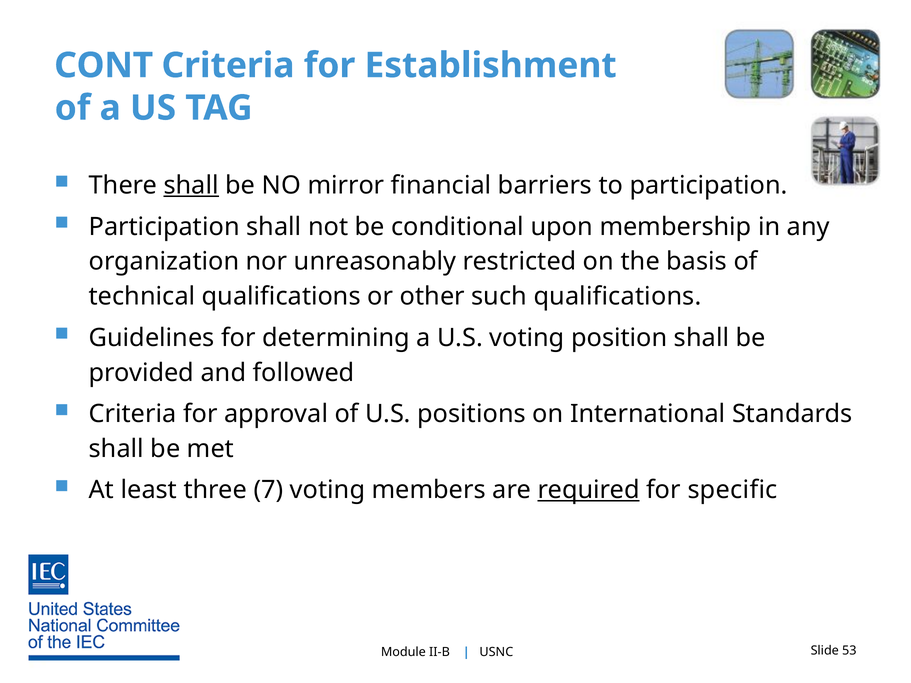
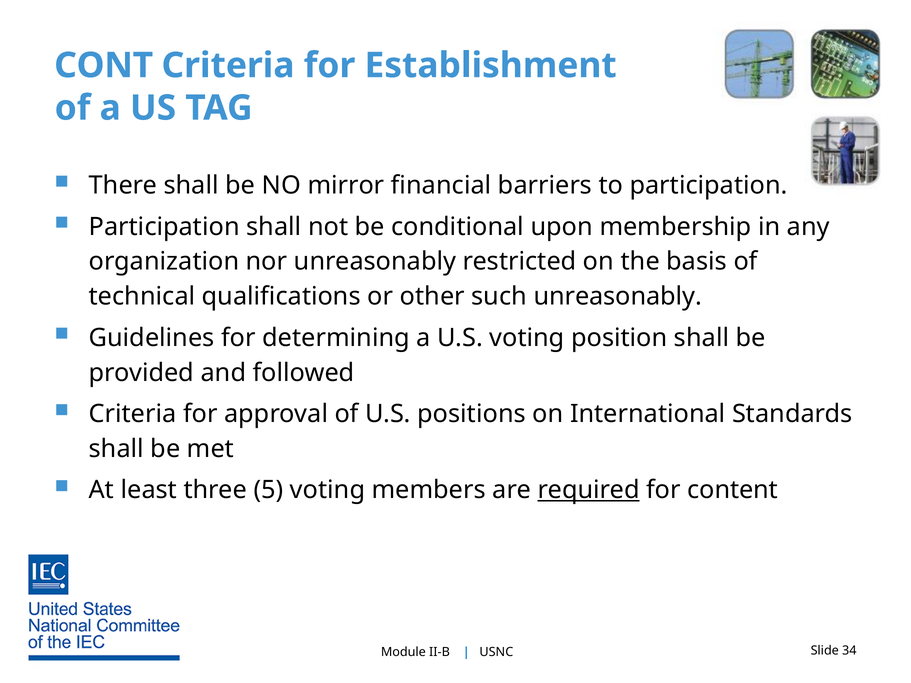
shall underline: present -> none (191, 186)
such qualifications: qualifications -> unreasonably (618, 297)
7: 7 -> 5 (269, 490)
specific: specific -> content (733, 490)
53: 53 -> 34 (849, 651)
